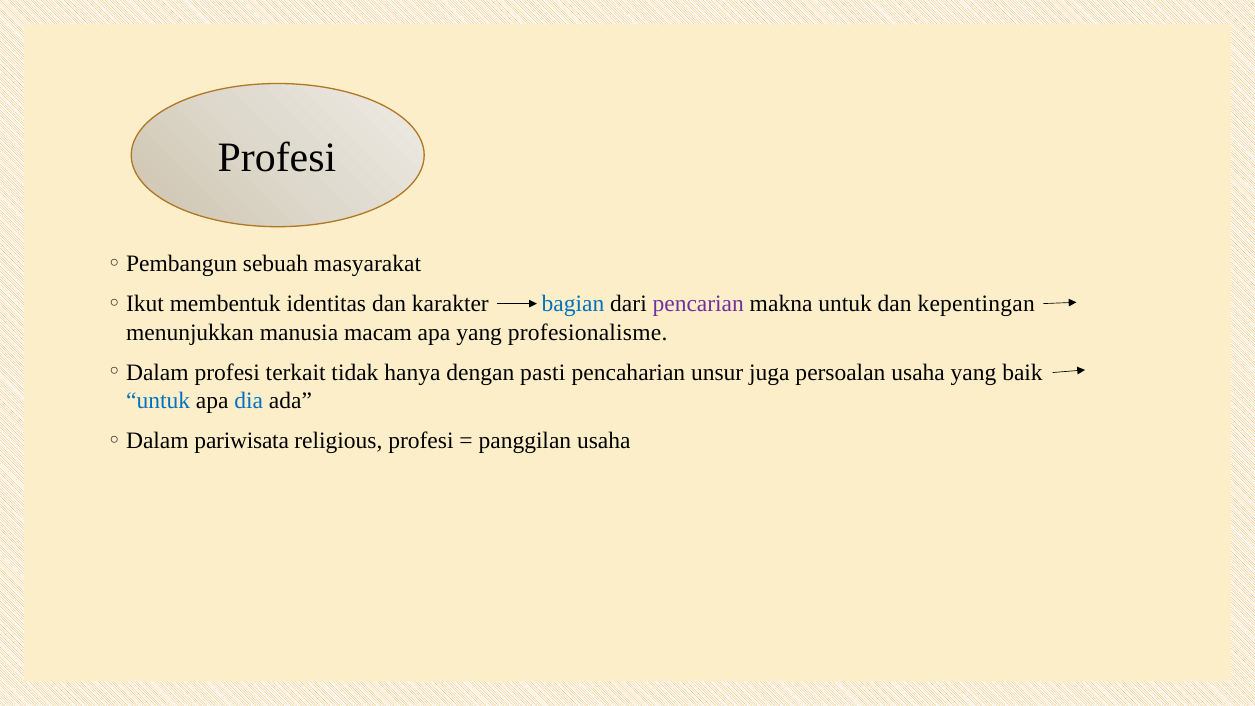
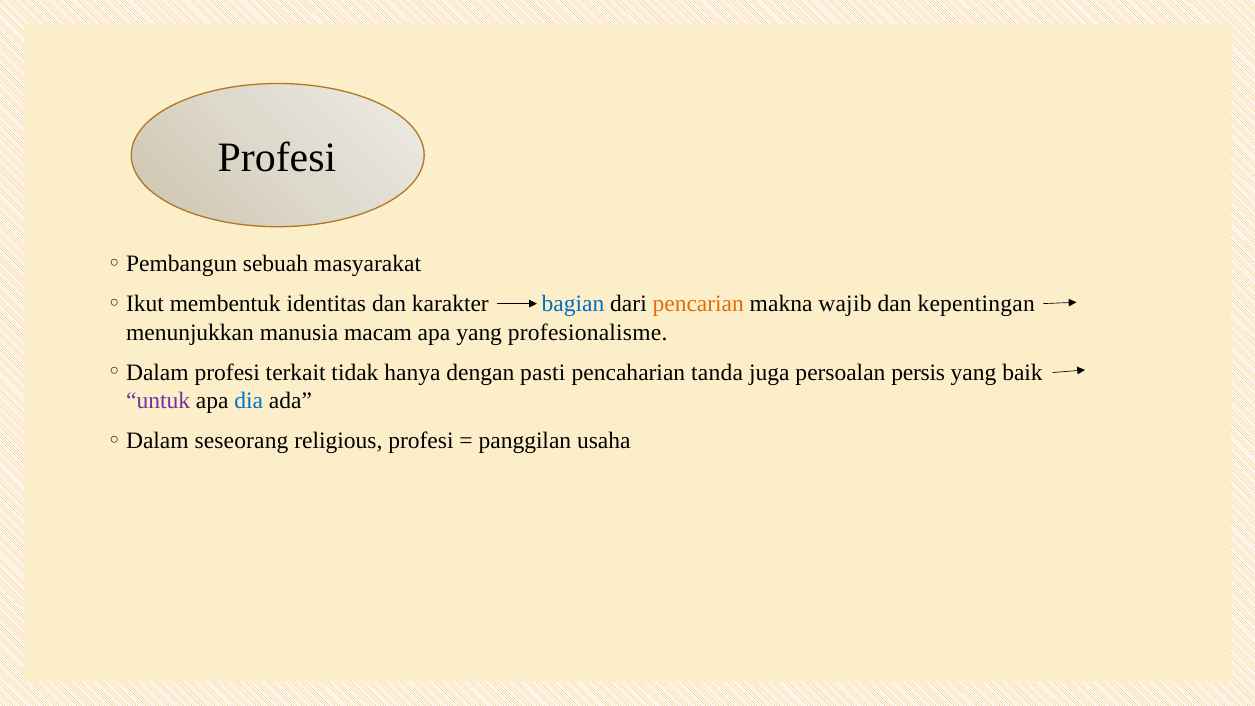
pencarian colour: purple -> orange (698, 304)
makna untuk: untuk -> wajib (845, 304)
unsur: unsur -> tanda (717, 372)
persoalan usaha: usaha -> persis (918, 372)
untuk colour: blue -> purple (158, 401)
pariwisata: pariwisata -> seseorang (242, 441)
